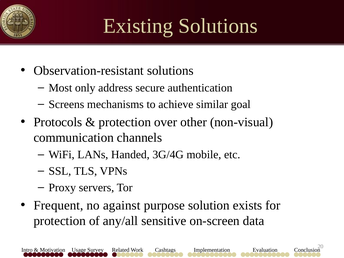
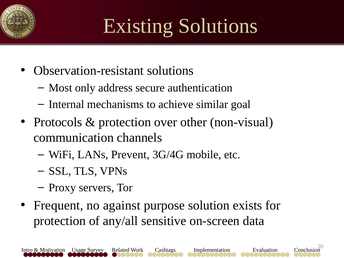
Screens: Screens -> Internal (66, 104)
Handed: Handed -> Prevent (130, 155)
